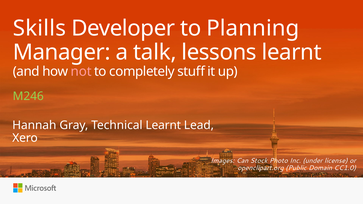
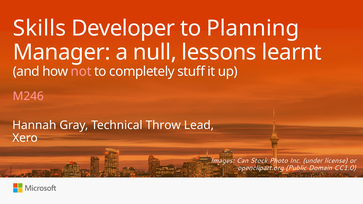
talk: talk -> null (155, 52)
M246 colour: light green -> pink (28, 96)
Technical Learnt: Learnt -> Throw (163, 125)
